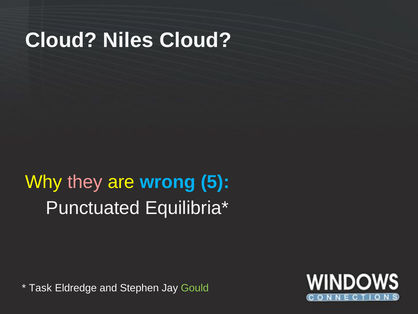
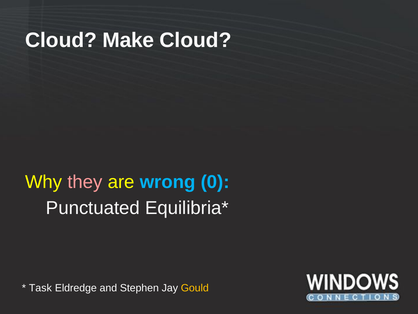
Niles: Niles -> Make (128, 40)
5: 5 -> 0 (215, 182)
Gould colour: light green -> yellow (195, 288)
